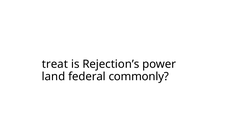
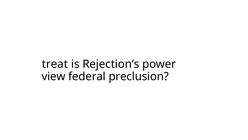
land: land -> view (54, 76)
commonly: commonly -> preclusion (139, 76)
